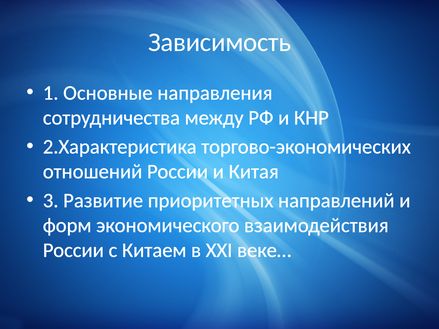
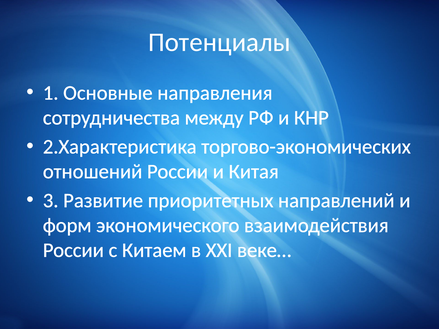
Зависимость: Зависимость -> Потенциалы (219, 42)
